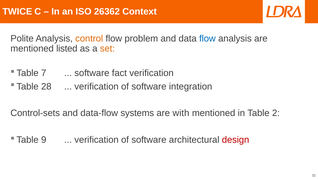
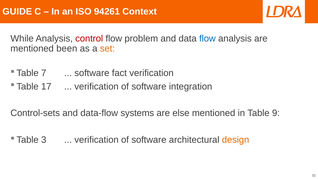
TWICE: TWICE -> GUIDE (17, 11)
26362: 26362 -> 94261 (107, 11)
Polite: Polite -> While (22, 39)
control colour: orange -> red (89, 39)
listed: listed -> been (67, 49)
28: 28 -> 17 (46, 86)
with: with -> else (181, 113)
2: 2 -> 9 (276, 113)
9: 9 -> 3 (44, 140)
design colour: red -> orange (236, 140)
